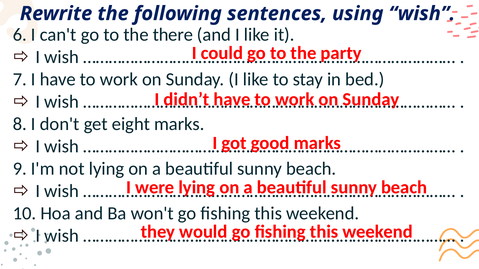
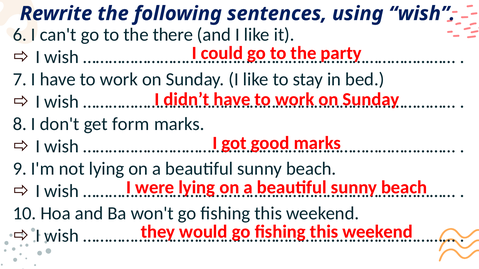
eight: eight -> form (131, 124)
